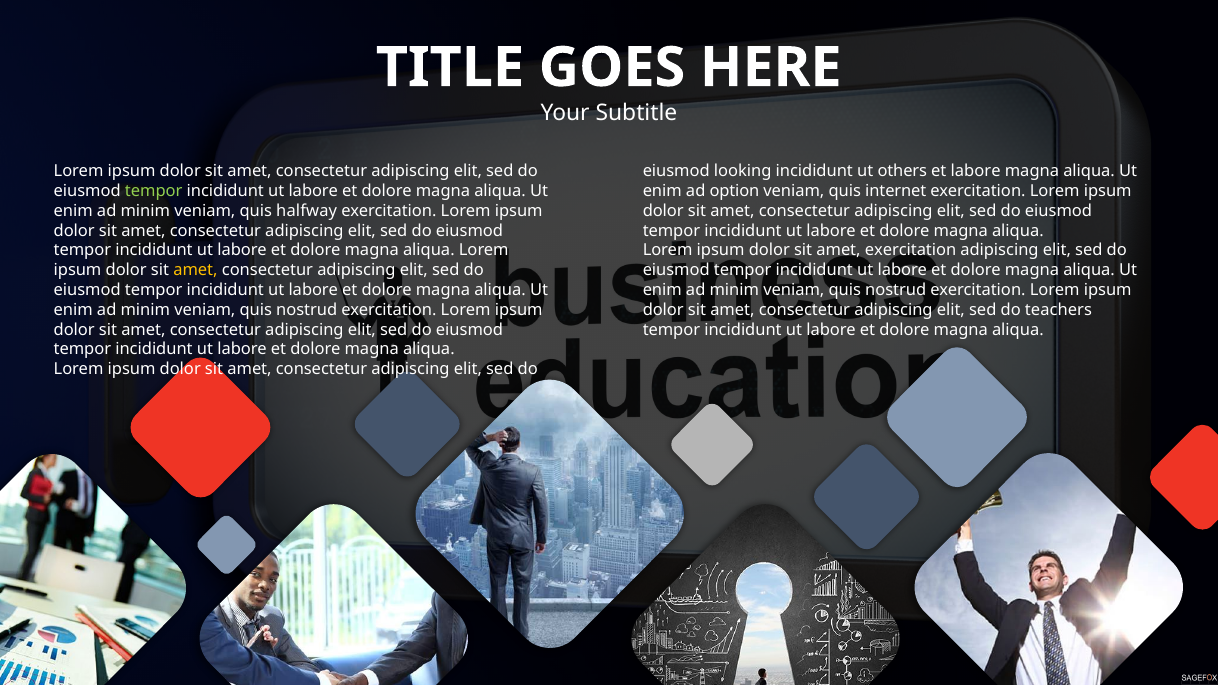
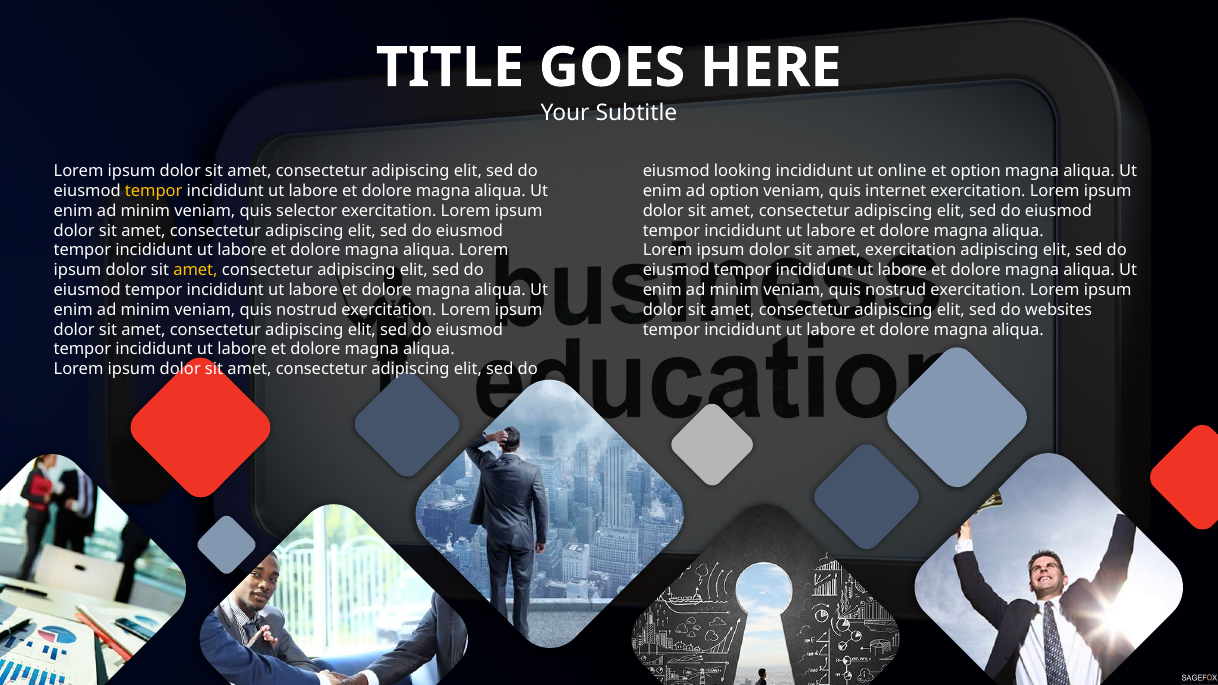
others: others -> online (902, 171)
et labore: labore -> option (976, 171)
tempor colour: light green -> yellow (154, 191)
halfway: halfway -> selector (307, 211)
teachers: teachers -> websites (1059, 310)
